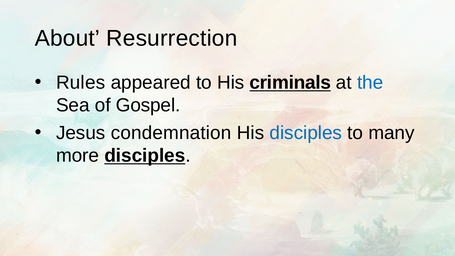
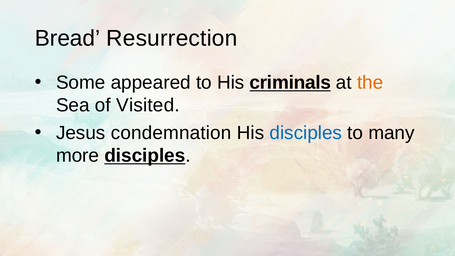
About: About -> Bread (67, 38)
Rules: Rules -> Some (81, 83)
the colour: blue -> orange (370, 83)
Gospel: Gospel -> Visited (148, 105)
